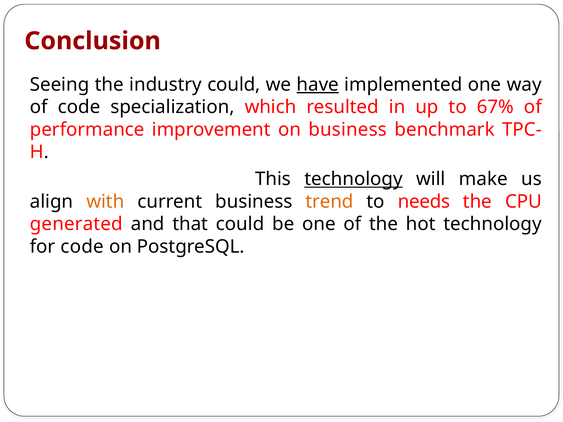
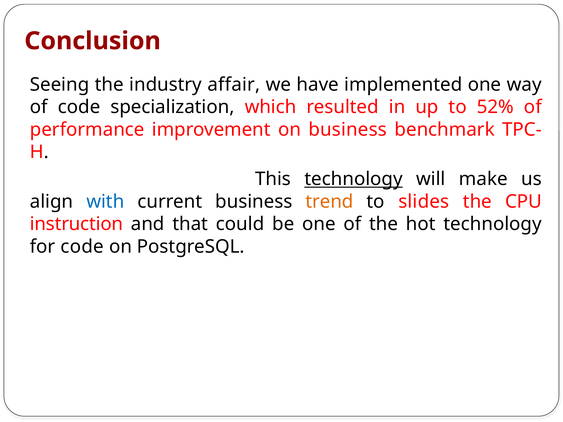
industry could: could -> affair (234, 85)
have underline: present -> none (318, 85)
67%: 67% -> 52% (495, 107)
with colour: orange -> blue (105, 202)
needs: needs -> slides (424, 202)
generated: generated -> instruction (77, 224)
